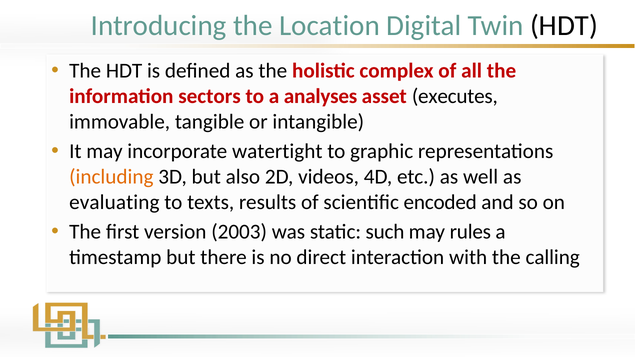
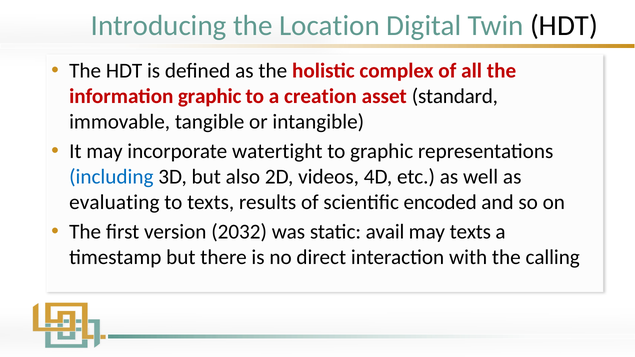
information sectors: sectors -> graphic (210, 96)
analyses: analyses -> creation (320, 96)
executes: executes -> standard (455, 96)
including colour: orange -> blue (111, 177)
2003: 2003 -> 2032 (239, 232)
such: such -> avail (385, 232)
may rules: rules -> texts (470, 232)
